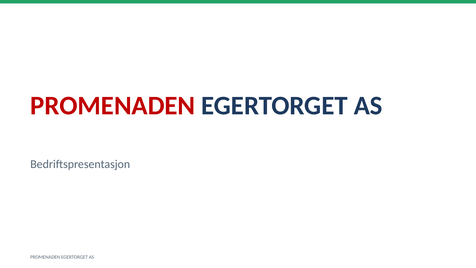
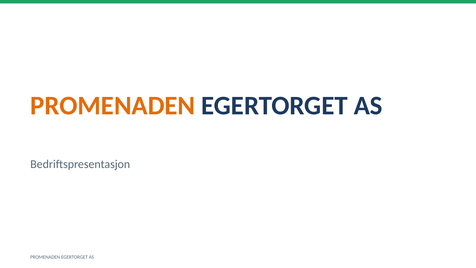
PROMENADEN colour: red -> orange (113, 106)
